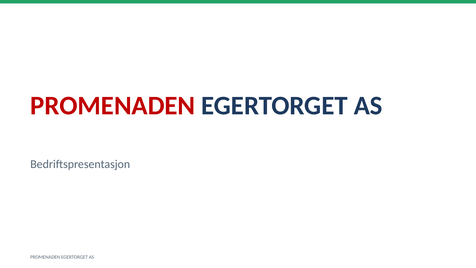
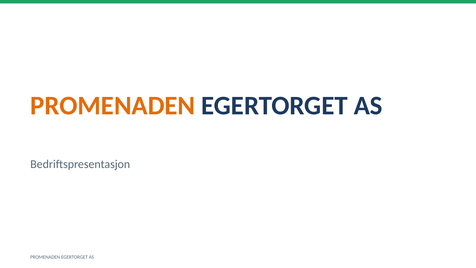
PROMENADEN colour: red -> orange (113, 106)
